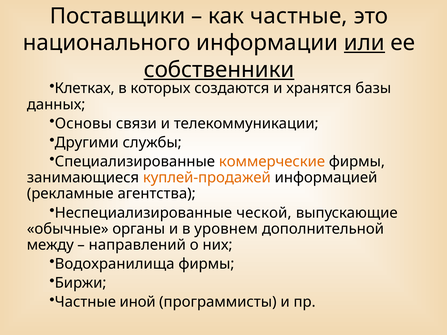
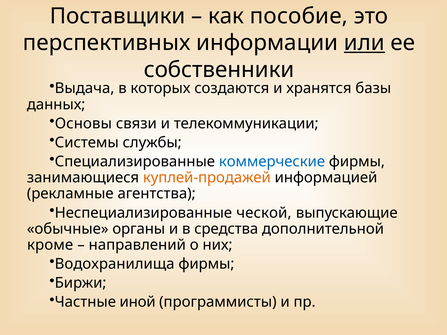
как частные: частные -> пособие (299, 16)
национального: национального -> перспективных (107, 43)
собственники underline: present -> none (219, 70)
Клетках: Клетках -> Выдача (85, 88)
Другими: Другими -> Системы (87, 143)
коммерческие colour: orange -> blue (272, 162)
уровнем: уровнем -> средства (226, 229)
между: между -> кроме (50, 245)
